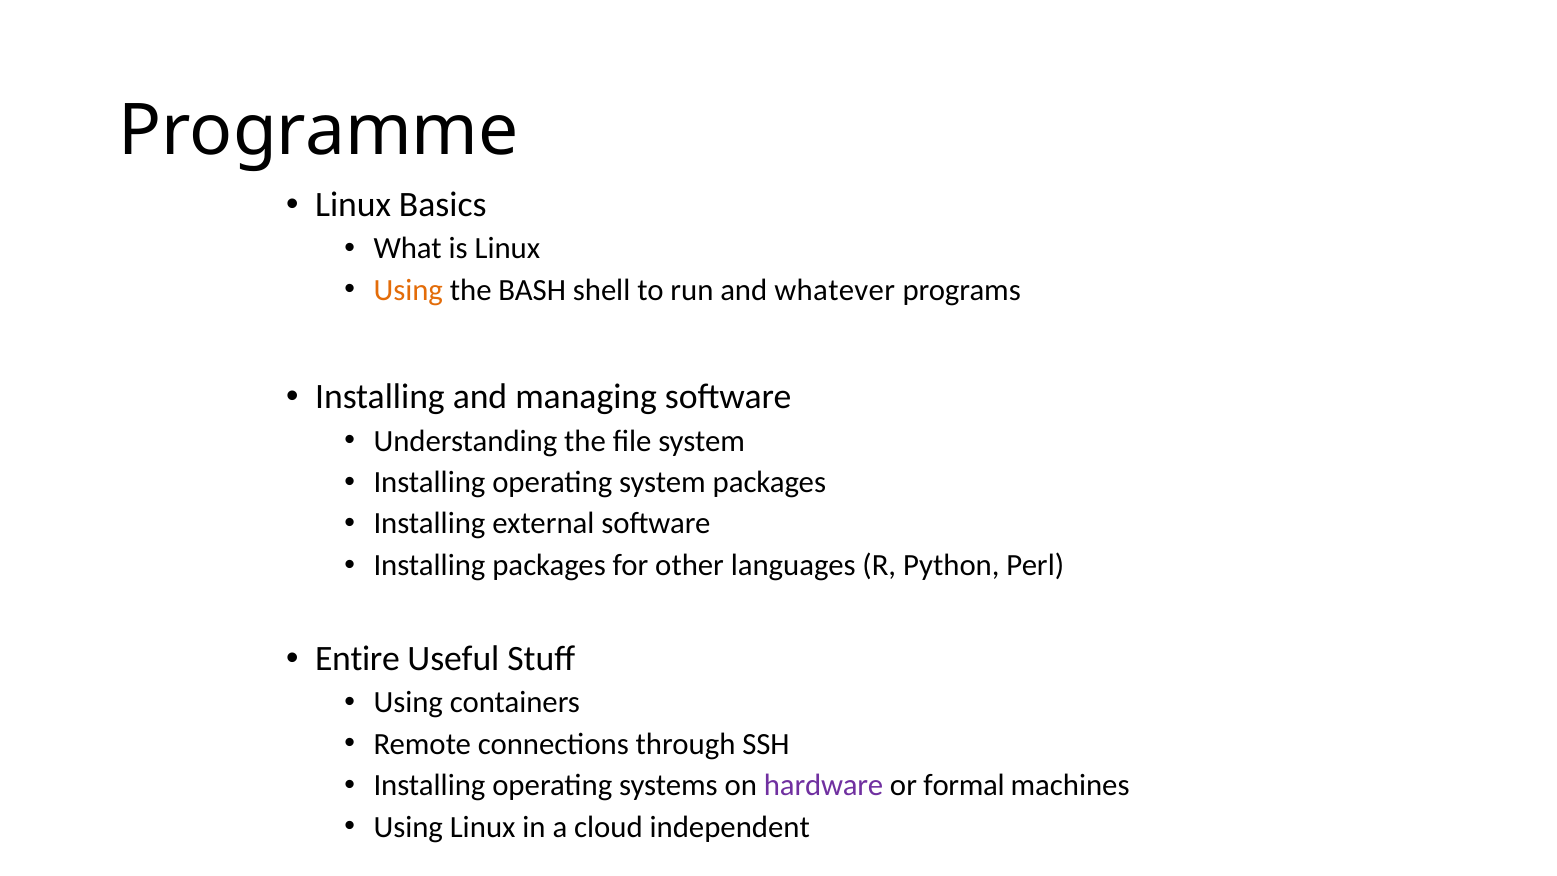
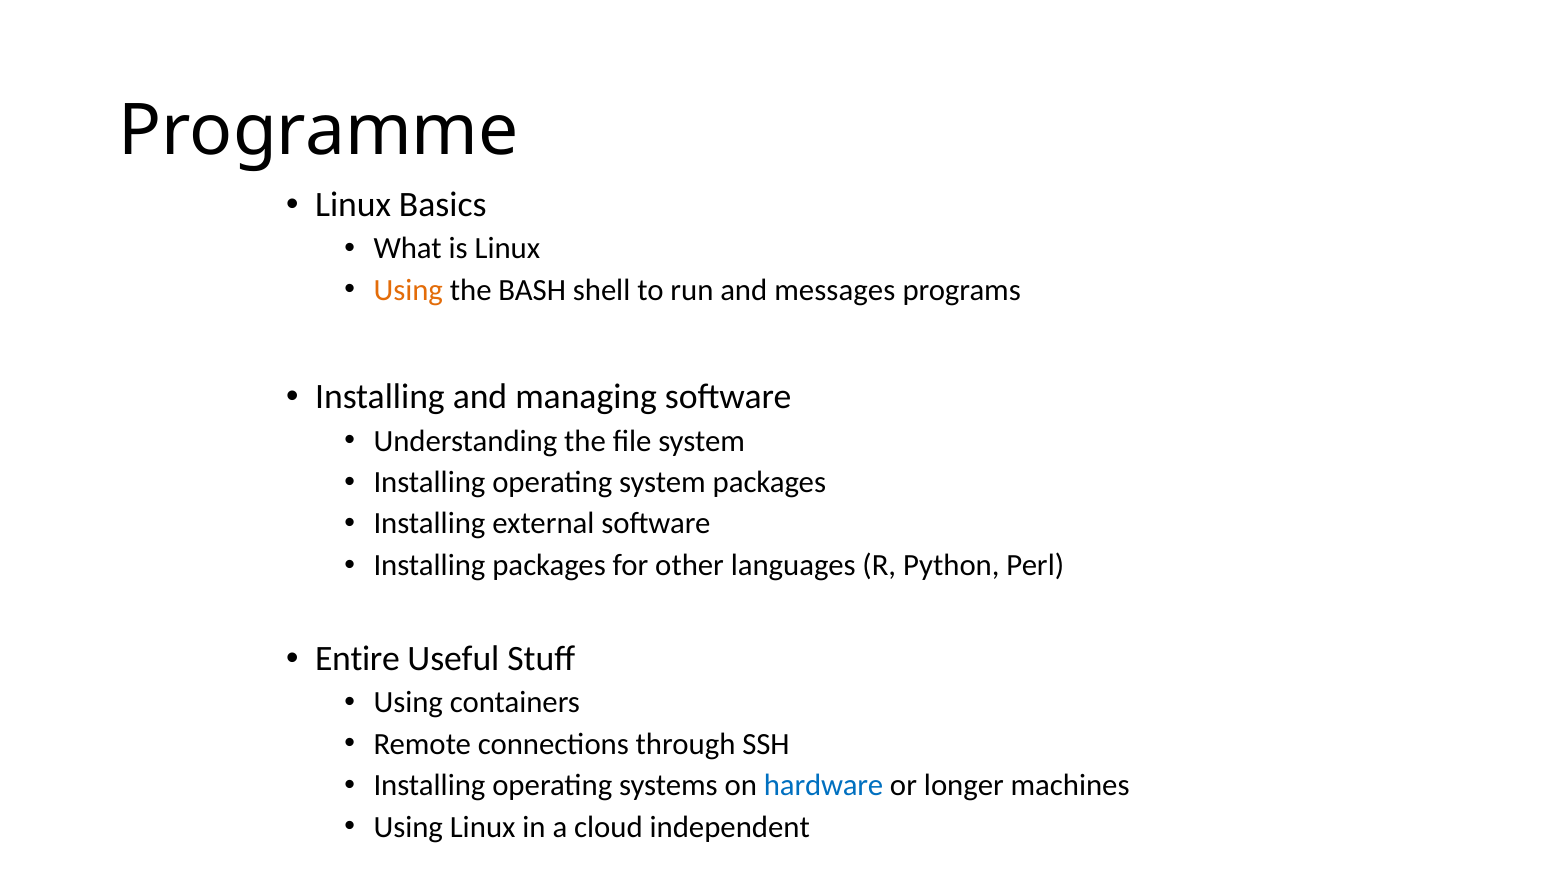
whatever: whatever -> messages (835, 290)
hardware colour: purple -> blue (824, 785)
formal: formal -> longer (964, 785)
